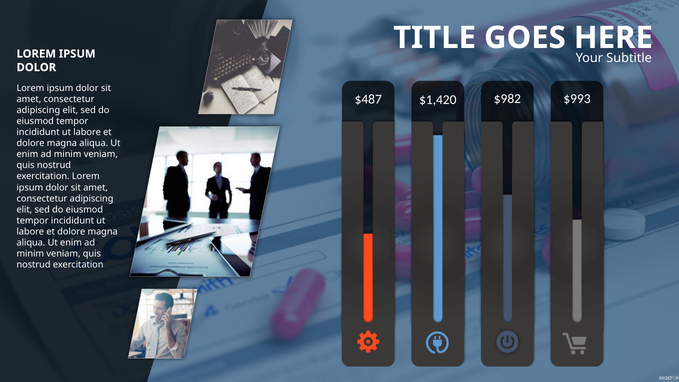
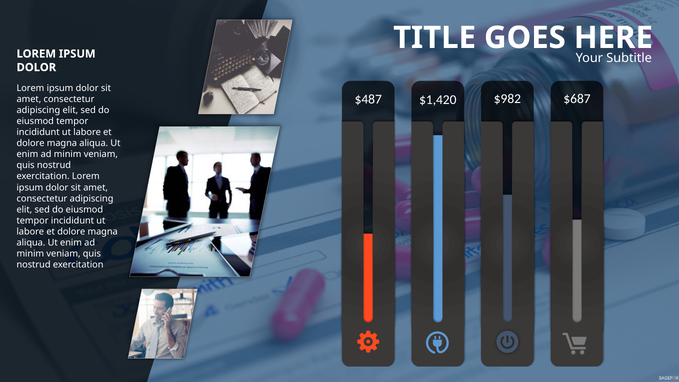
$993: $993 -> $687 (577, 99)
